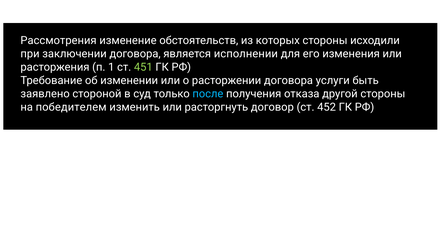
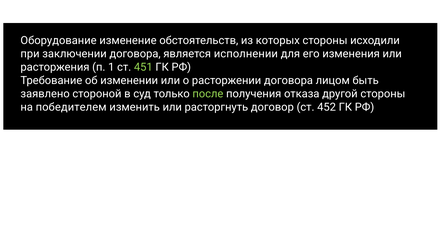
Рассмотрения: Рассмотрения -> Оборудование (59, 40)
услуги: услуги -> лицом (333, 81)
после colour: light blue -> light green (208, 94)
